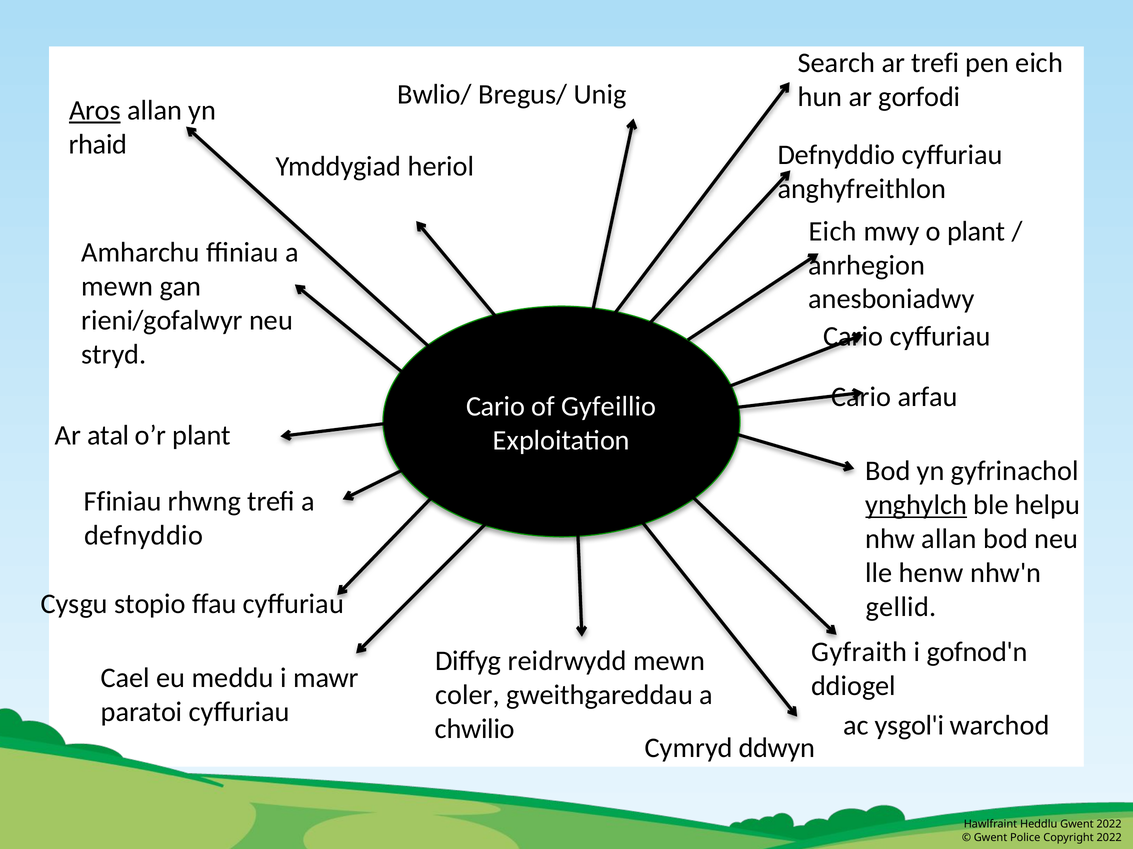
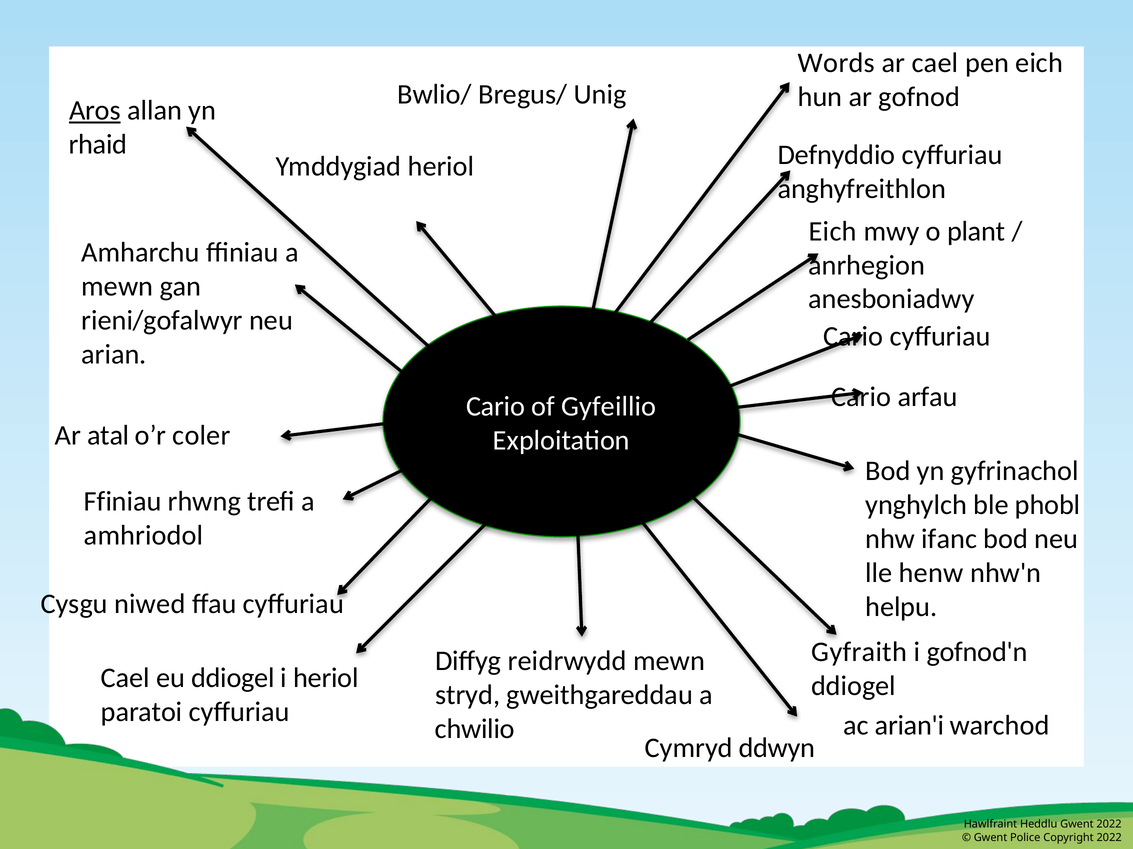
Search: Search -> Words (836, 63)
ar trefi: trefi -> cael (935, 63)
gorfodi: gorfodi -> gofnod (919, 97)
stryd: stryd -> arian (114, 355)
o’r plant: plant -> coler (202, 436)
ynghylch underline: present -> none (916, 505)
helpu: helpu -> phobl (1048, 505)
defnyddio: defnyddio -> amhriodol (144, 536)
nhw allan: allan -> ifanc (949, 539)
stopio: stopio -> niwed (150, 604)
gellid: gellid -> helpu (901, 607)
eu meddu: meddu -> ddiogel (233, 679)
i mawr: mawr -> heriol (326, 679)
coler: coler -> stryd (468, 696)
ysgol'i: ysgol'i -> arian'i (910, 726)
